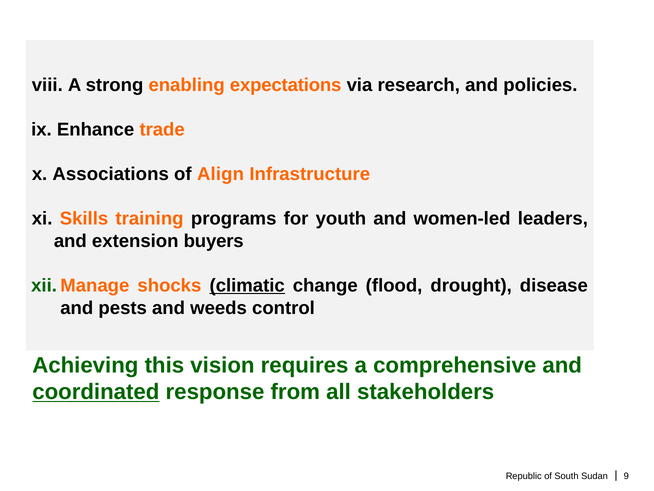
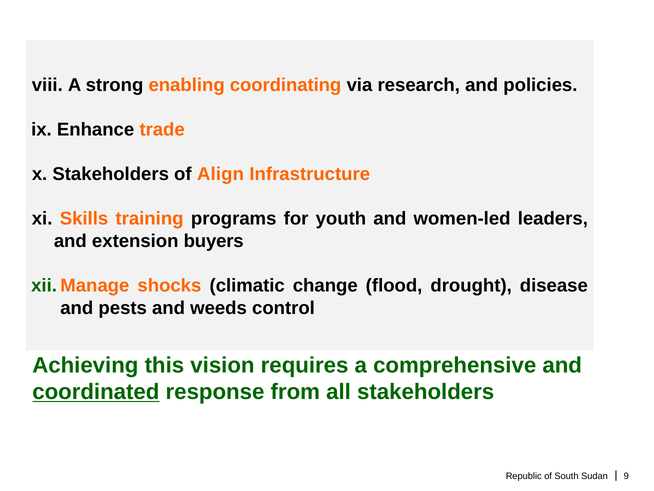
expectations: expectations -> coordinating (286, 85)
x Associations: Associations -> Stakeholders (111, 174)
climatic underline: present -> none (247, 285)
